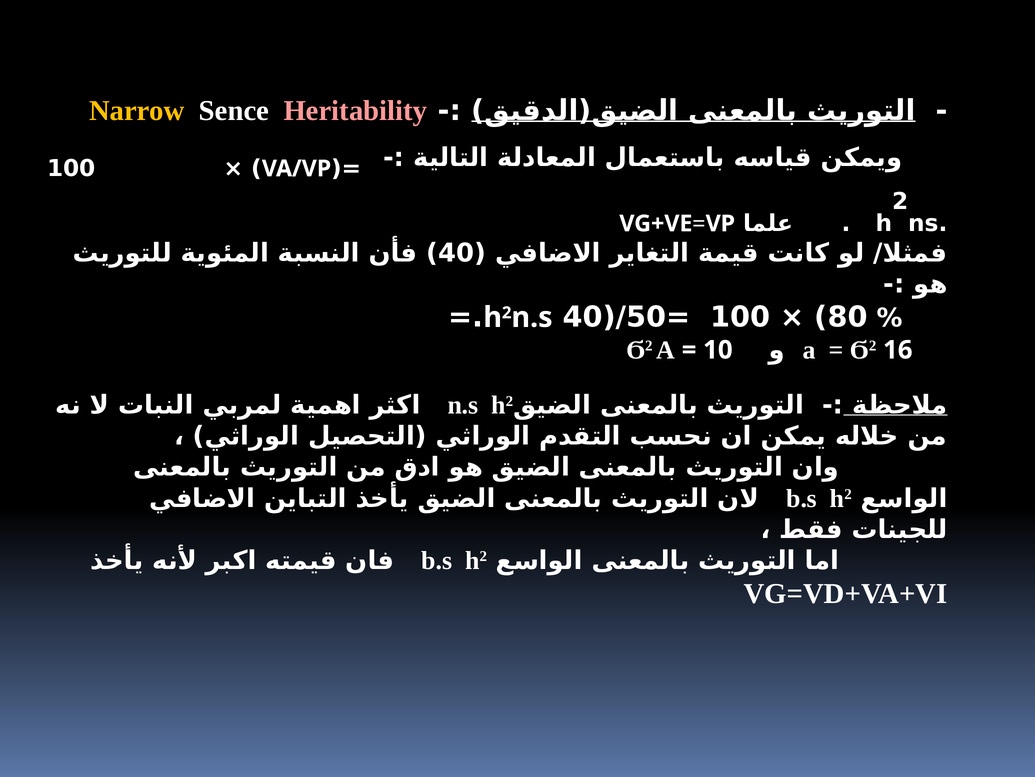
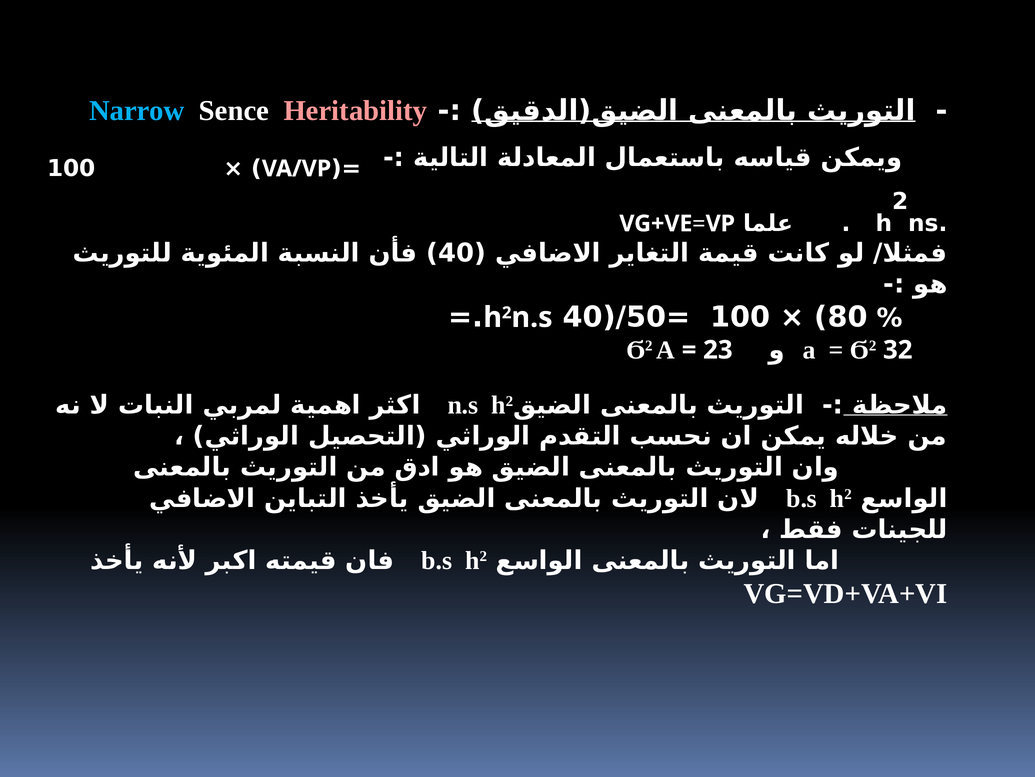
Narrow colour: yellow -> light blue (137, 111)
10: 10 -> 23 (718, 350)
16: 16 -> 32 (898, 350)
